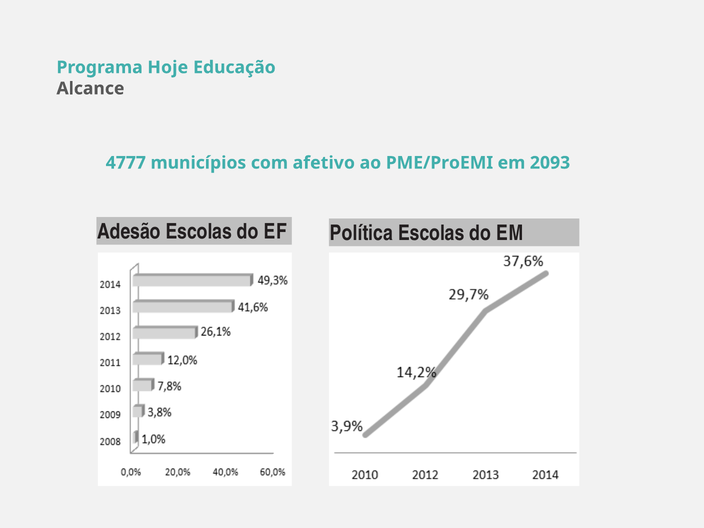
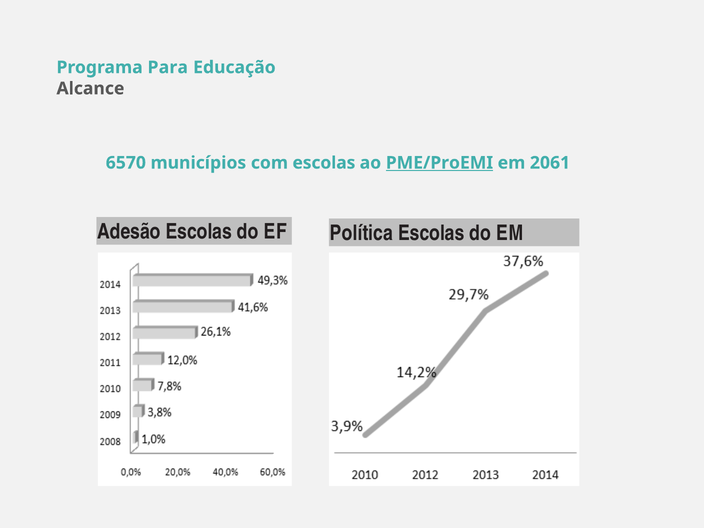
Hoje: Hoje -> Para (168, 67)
4777: 4777 -> 6570 (126, 163)
com afetivo: afetivo -> escolas (324, 163)
PME/ProEMI underline: none -> present (439, 163)
2093: 2093 -> 2061 (550, 163)
